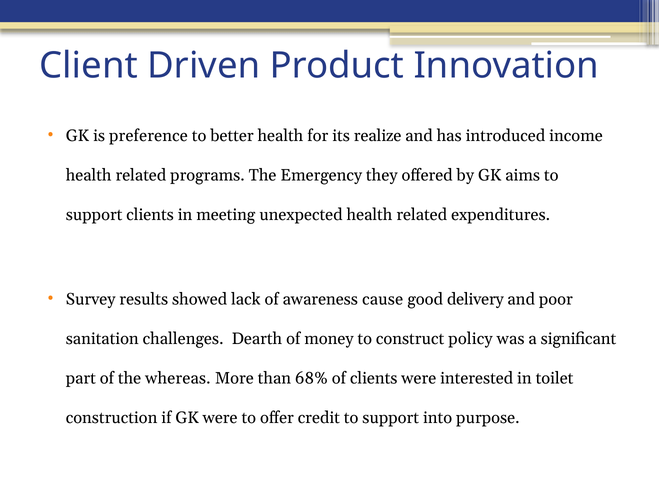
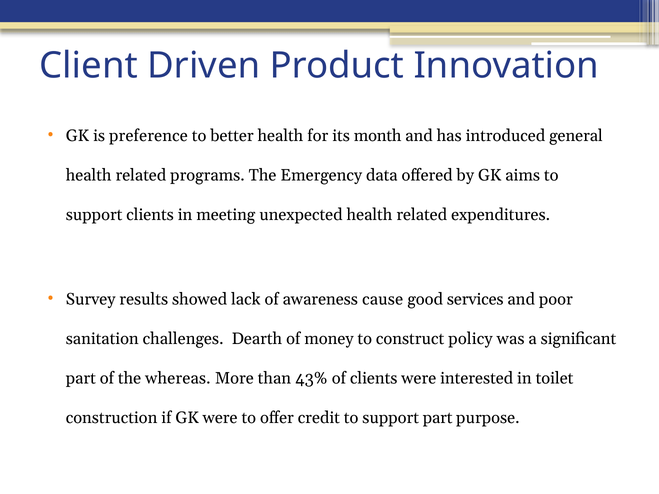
realize: realize -> month (378, 136)
income: income -> general (576, 136)
they: they -> data (382, 175)
delivery: delivery -> services (475, 300)
68%: 68% -> 43% (311, 379)
support into: into -> part (438, 418)
